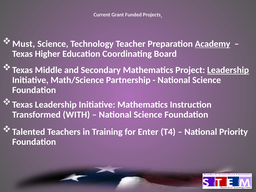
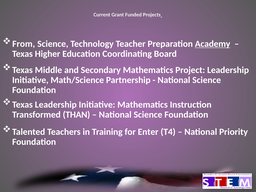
Must: Must -> From (24, 44)
Leadership underline: present -> none (228, 70)
WITH: WITH -> THAN (76, 115)
